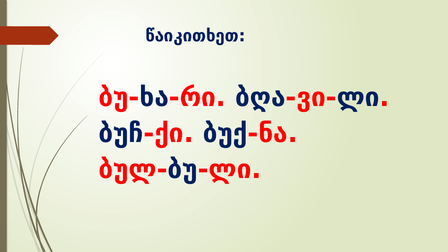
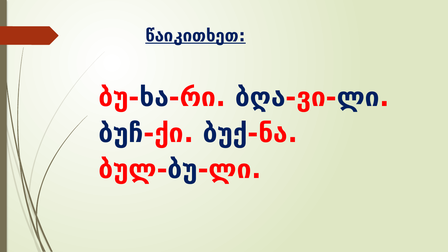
წაიკითხეთ underline: none -> present (195, 36)
